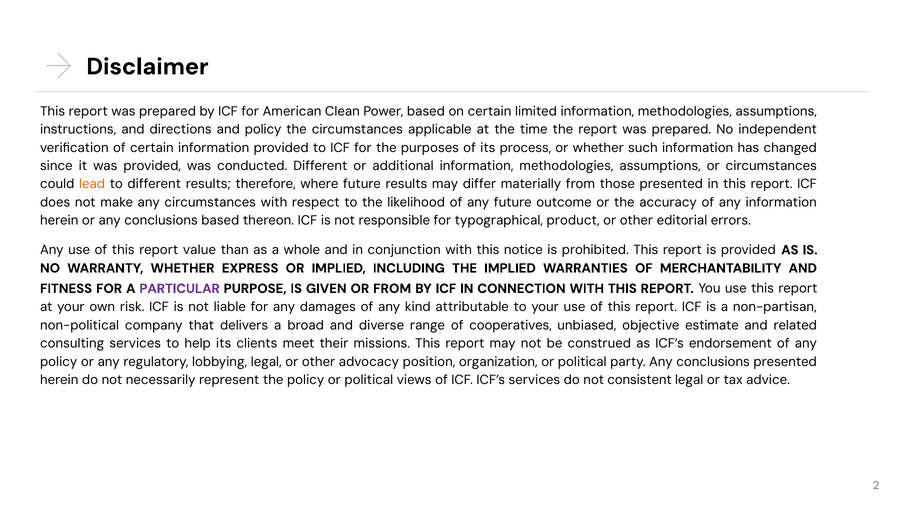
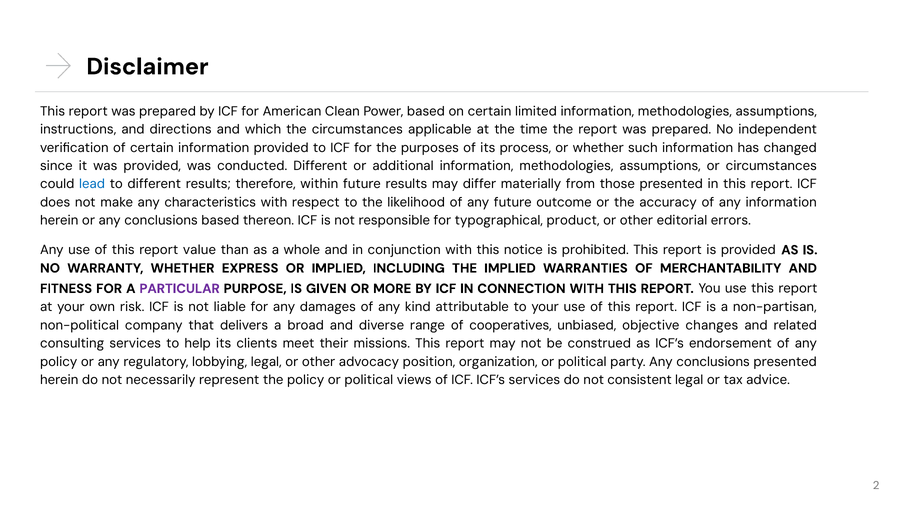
and policy: policy -> which (263, 129)
lead colour: orange -> blue (92, 184)
where: where -> within (319, 184)
any circumstances: circumstances -> characteristics (210, 202)
OR FROM: FROM -> MORE (392, 289)
estimate: estimate -> changes (712, 325)
